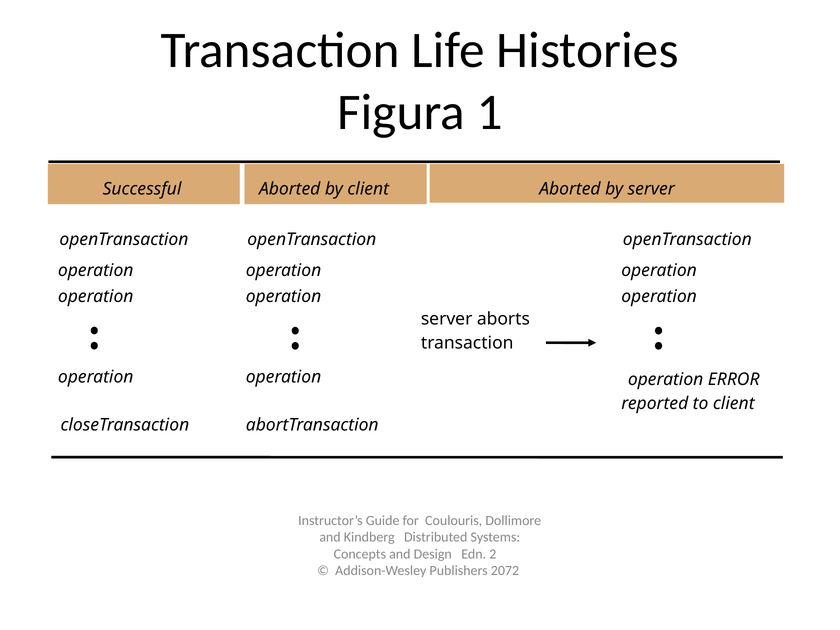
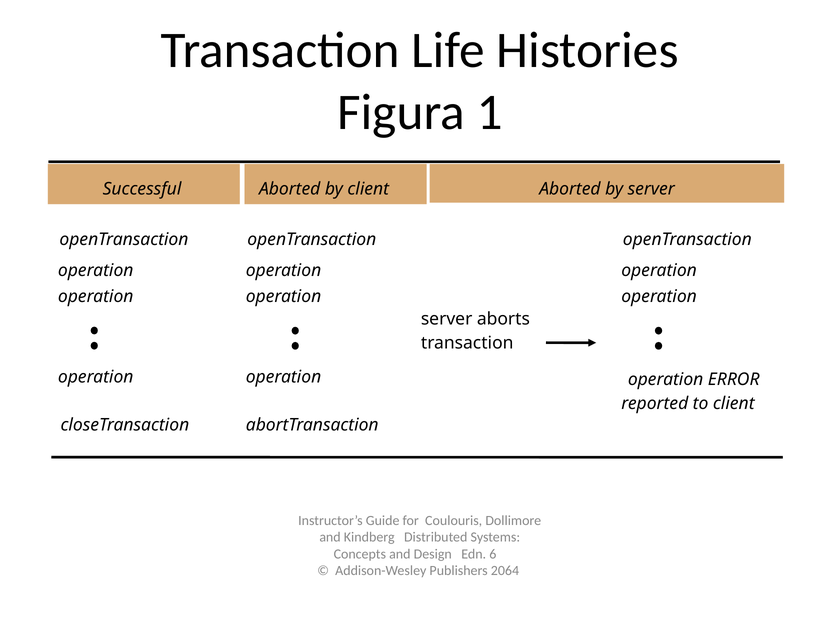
2: 2 -> 6 (493, 554)
2072: 2072 -> 2064 (505, 571)
